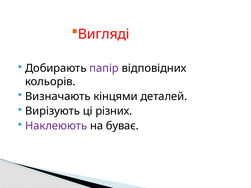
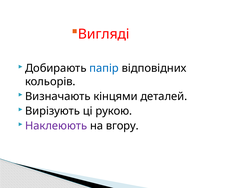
папір colour: purple -> blue (104, 68)
різних: різних -> рукою (114, 111)
буває: буває -> вгору (122, 126)
